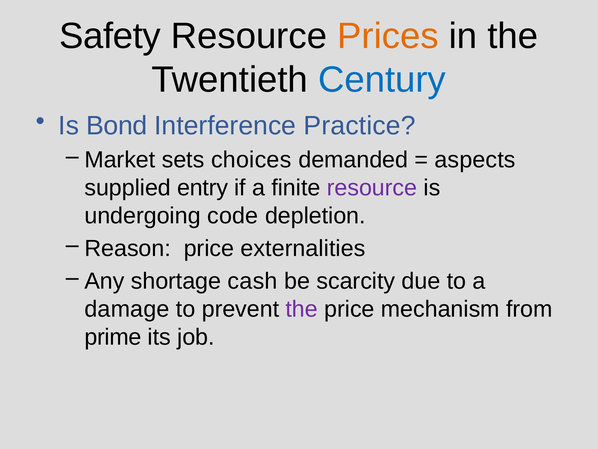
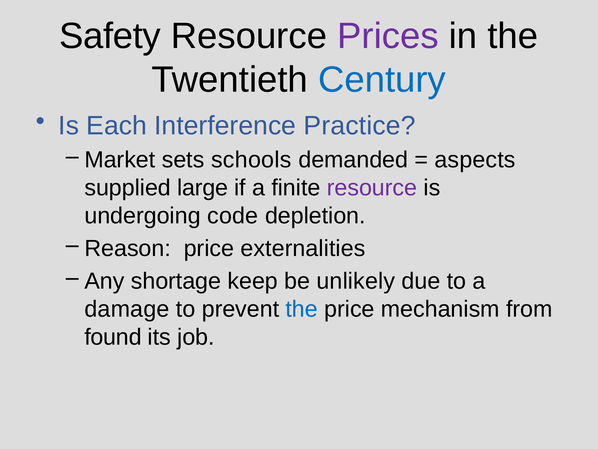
Prices colour: orange -> purple (388, 36)
Bond: Bond -> Each (117, 125)
choices: choices -> schools (251, 160)
entry: entry -> large (203, 188)
cash: cash -> keep (253, 281)
scarcity: scarcity -> unlikely (356, 281)
the colour: purple -> blue (302, 309)
prime: prime -> found (113, 337)
